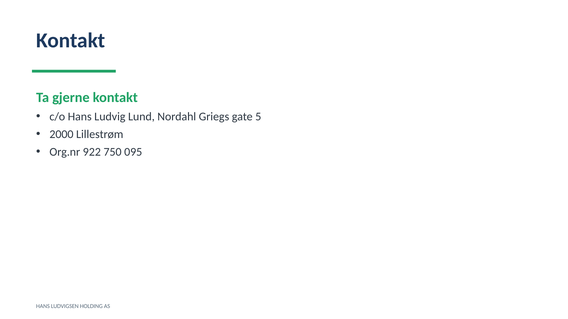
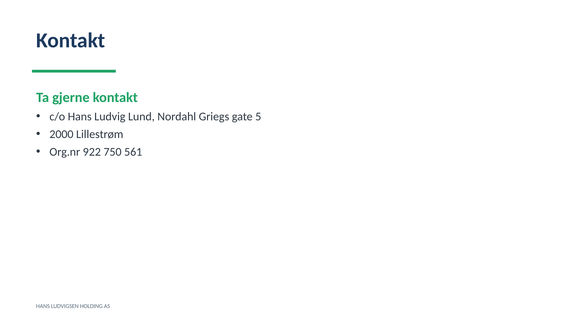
095: 095 -> 561 (133, 152)
